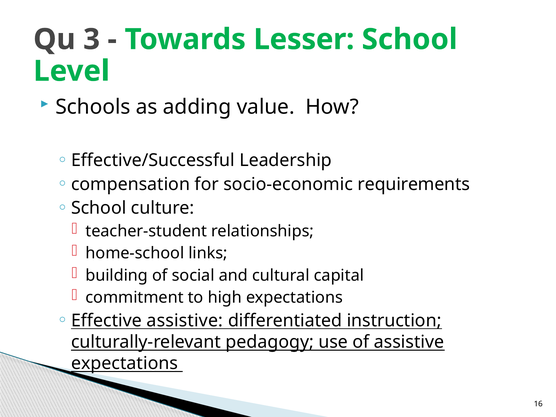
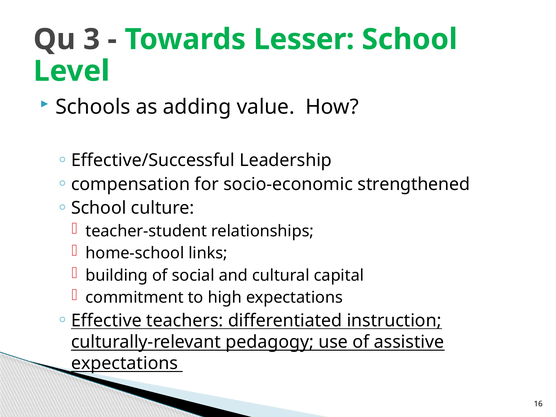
requirements: requirements -> strengthened (414, 184)
Effective assistive: assistive -> teachers (185, 321)
